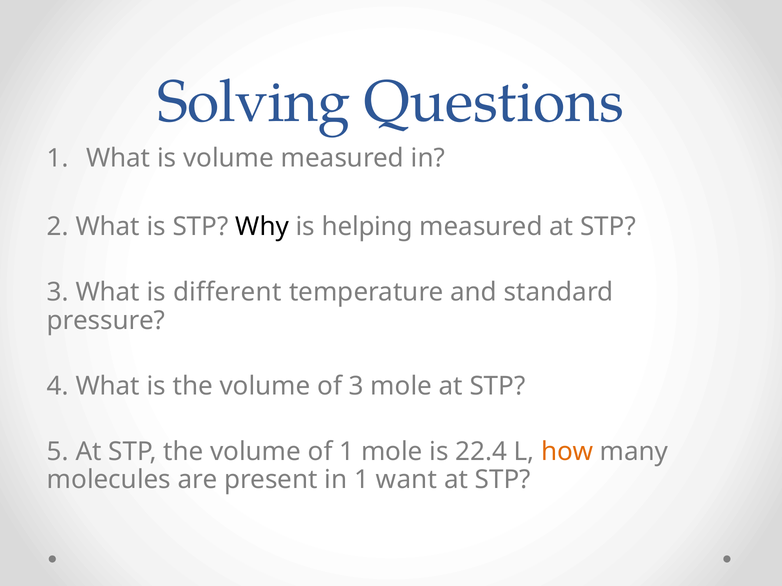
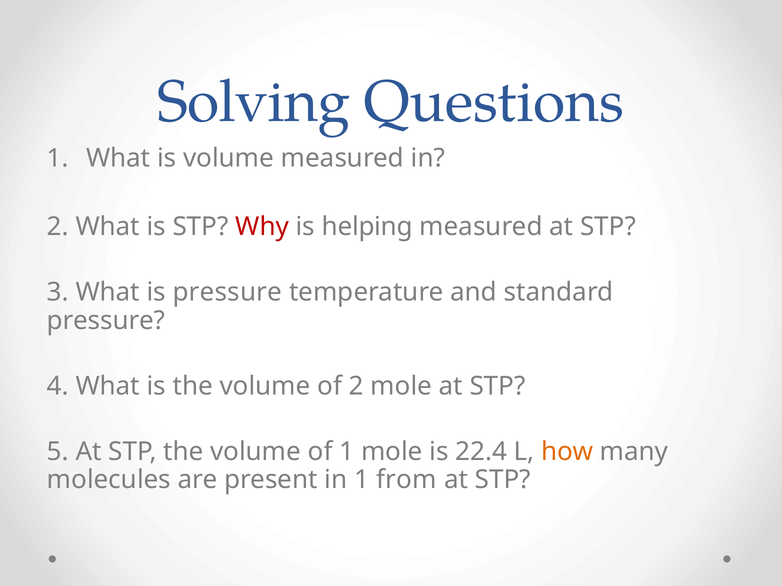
Why colour: black -> red (262, 227)
is different: different -> pressure (227, 293)
of 3: 3 -> 2 (356, 386)
want: want -> from (406, 480)
